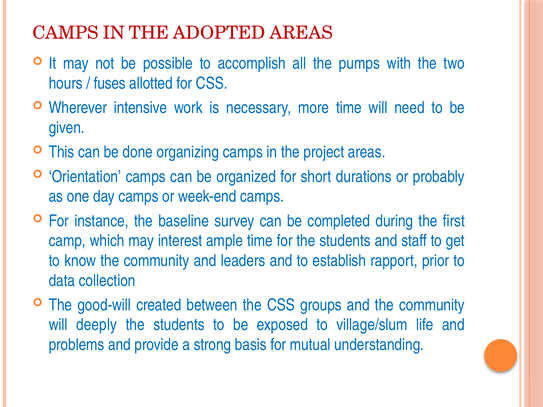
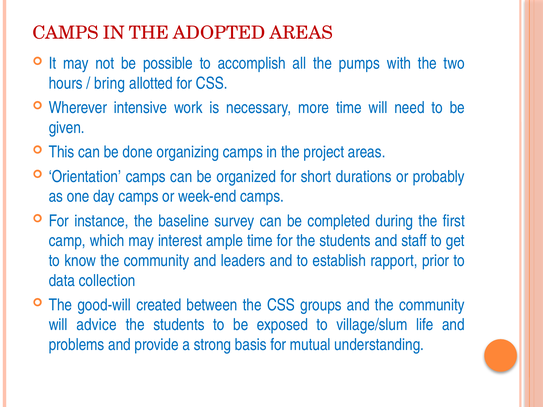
fuses: fuses -> bring (110, 83)
deeply: deeply -> advice (97, 325)
